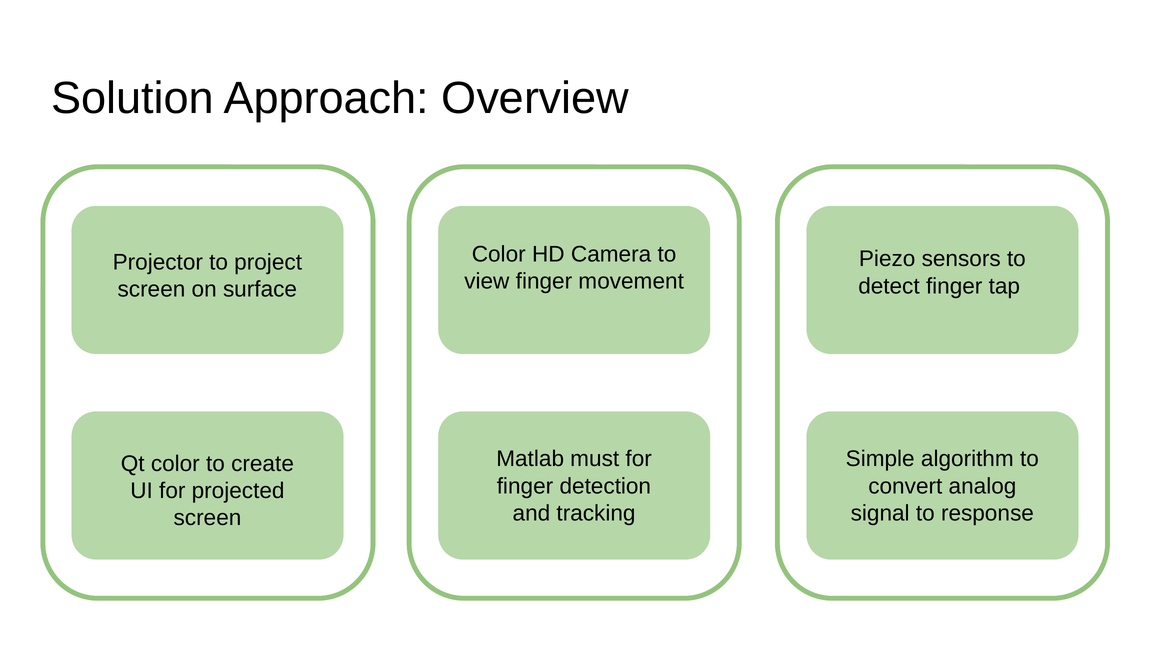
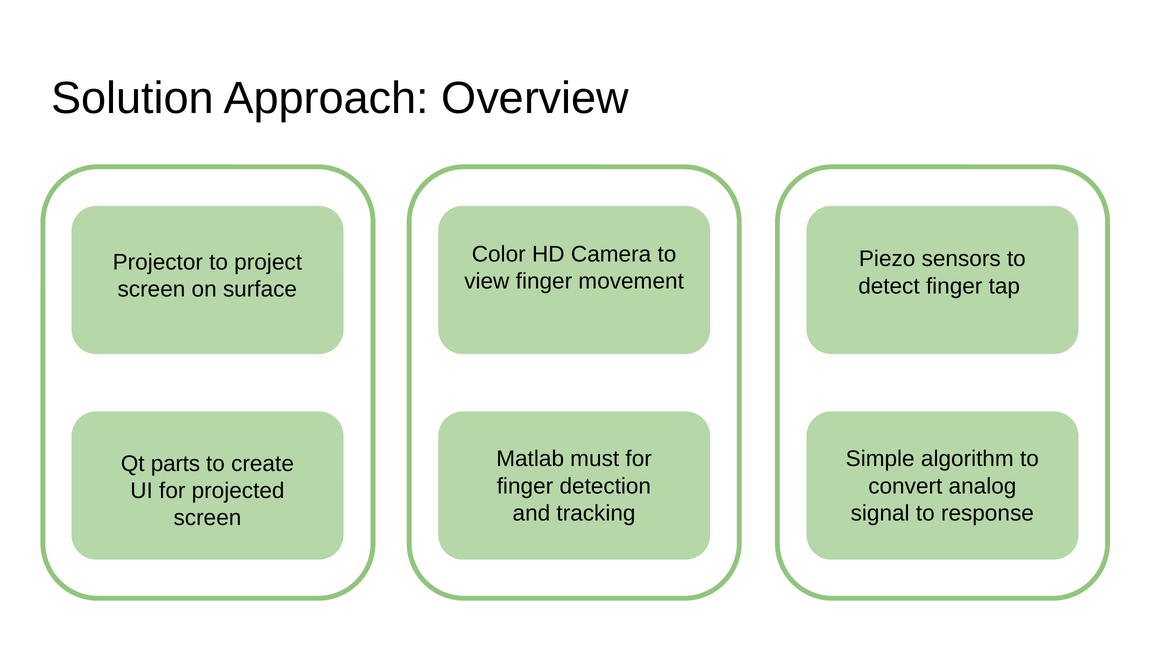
Qt color: color -> parts (175, 463)
